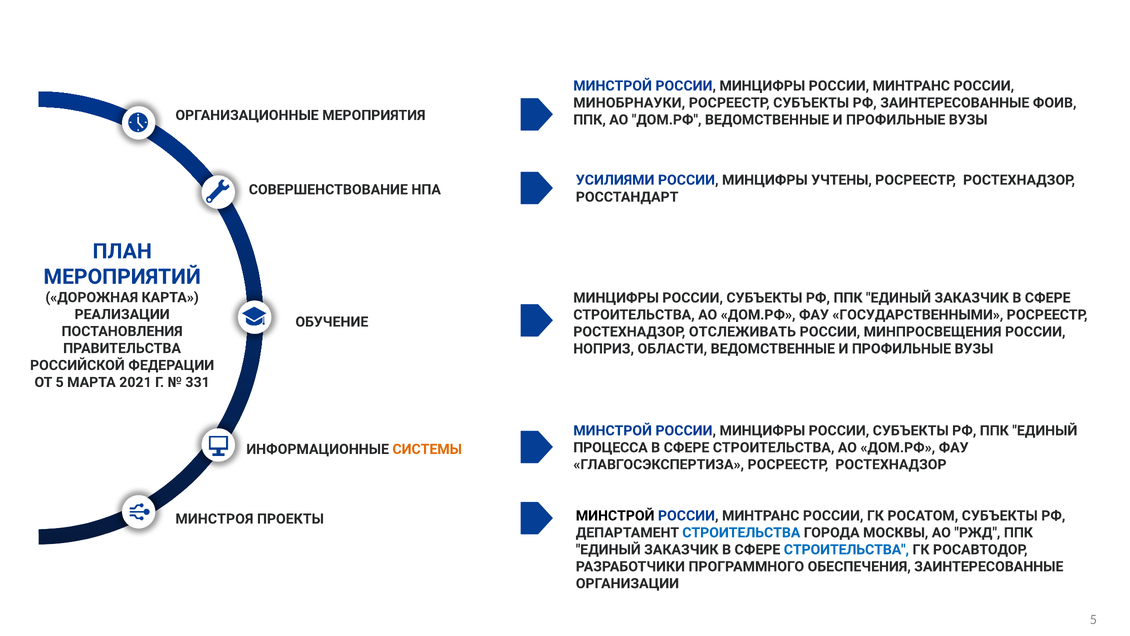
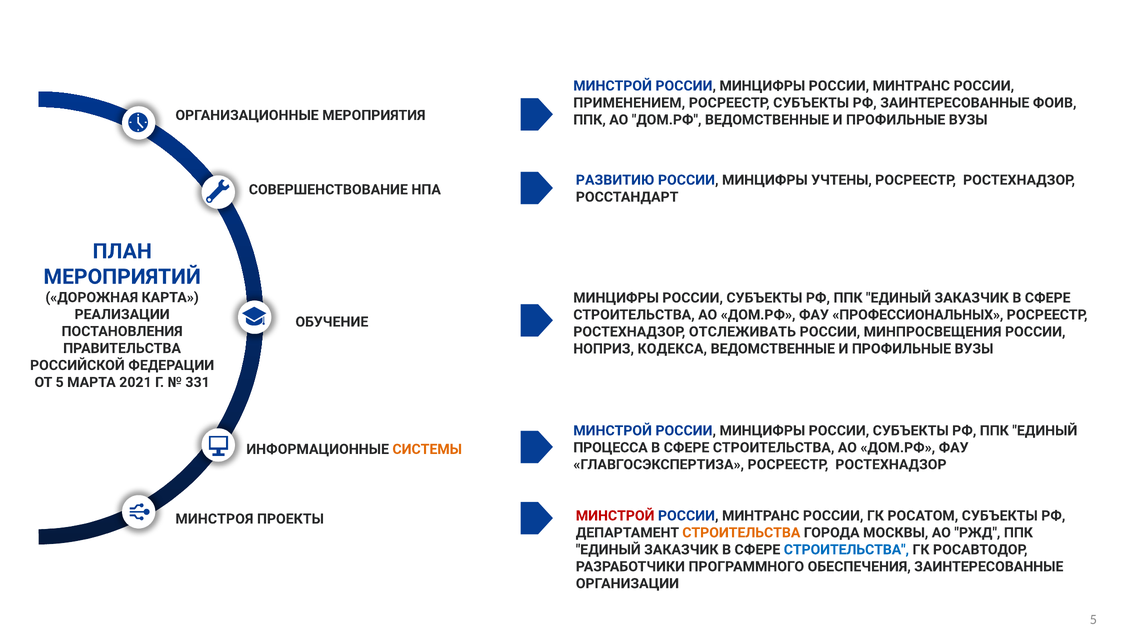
МИНОБРНАУКИ: МИНОБРНАУКИ -> ПРИМЕНЕНИЕМ (629, 103)
УСИЛИЯМИ: УСИЛИЯМИ -> РАЗВИТИЮ (615, 180)
ГОСУДАРСТВЕННЫМИ: ГОСУДАРСТВЕННЫМИ -> ПРОФЕССИОНАЛЬНЫХ (918, 315)
ОБЛАСТИ: ОБЛАСТИ -> КОДЕКСА (672, 349)
МИНСТРОЙ colour: black -> red (615, 515)
СТРОИТЕЛЬСТВА colour: blue -> orange (741, 532)
